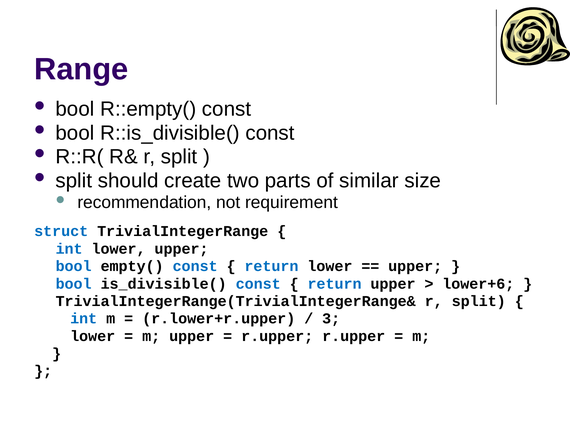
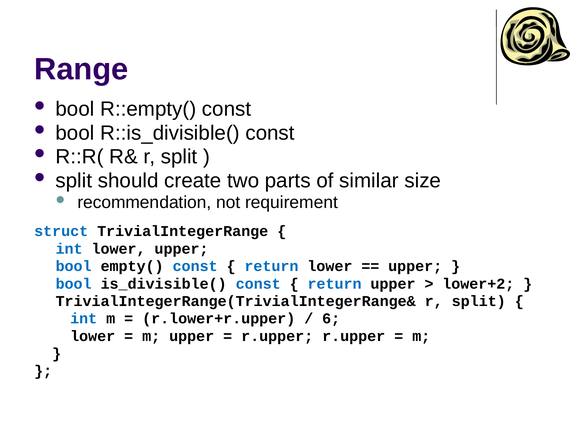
lower+6: lower+6 -> lower+2 (478, 283)
3: 3 -> 6 (331, 318)
